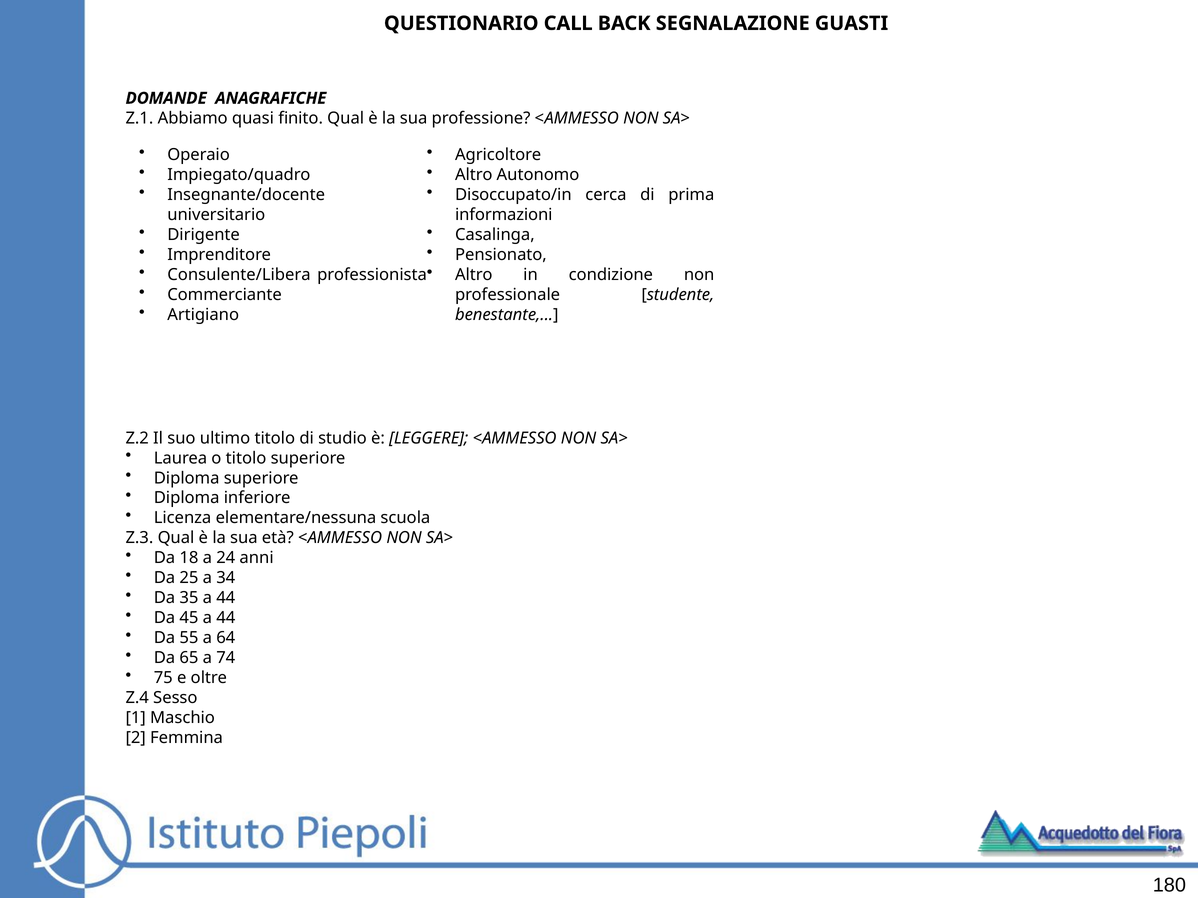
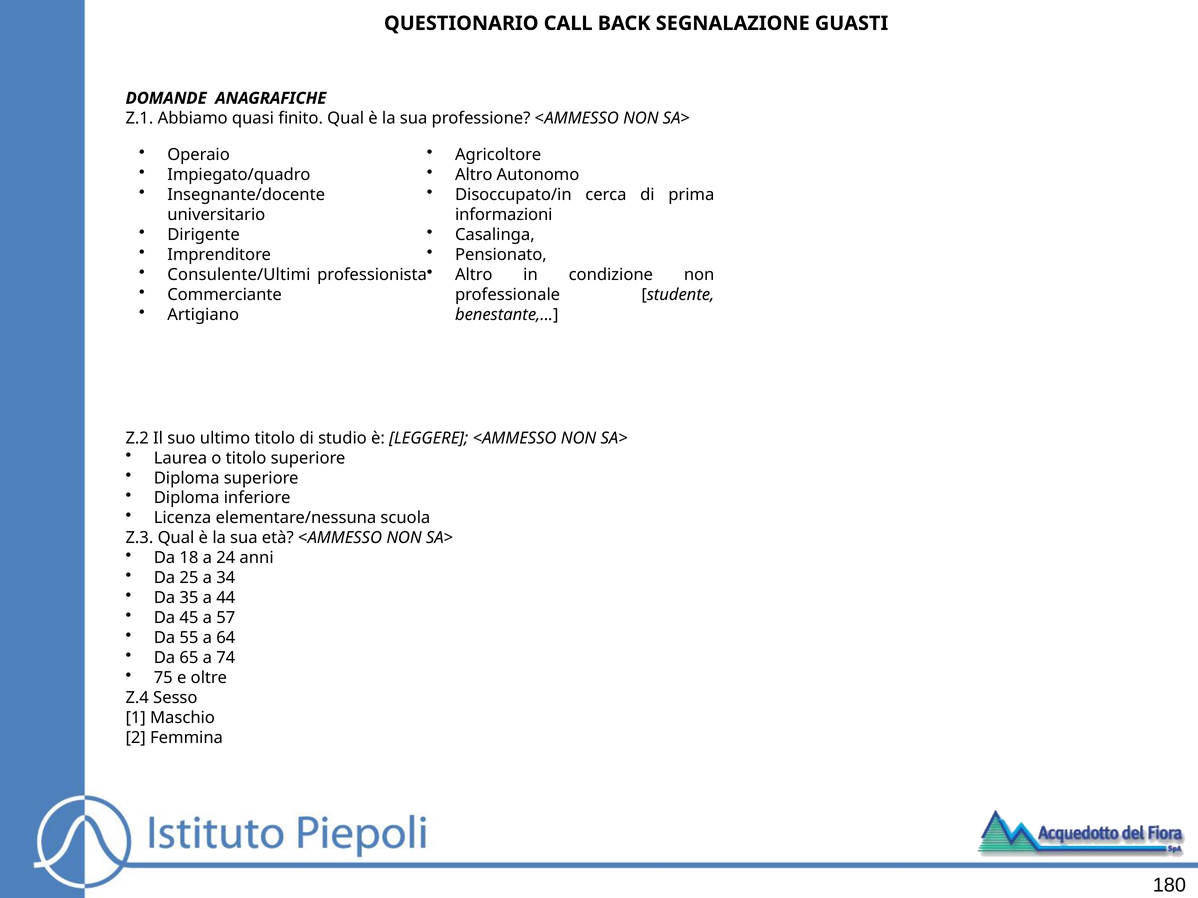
Consulente/Libera: Consulente/Libera -> Consulente/Ultimi (239, 275)
45 a 44: 44 -> 57 (226, 618)
